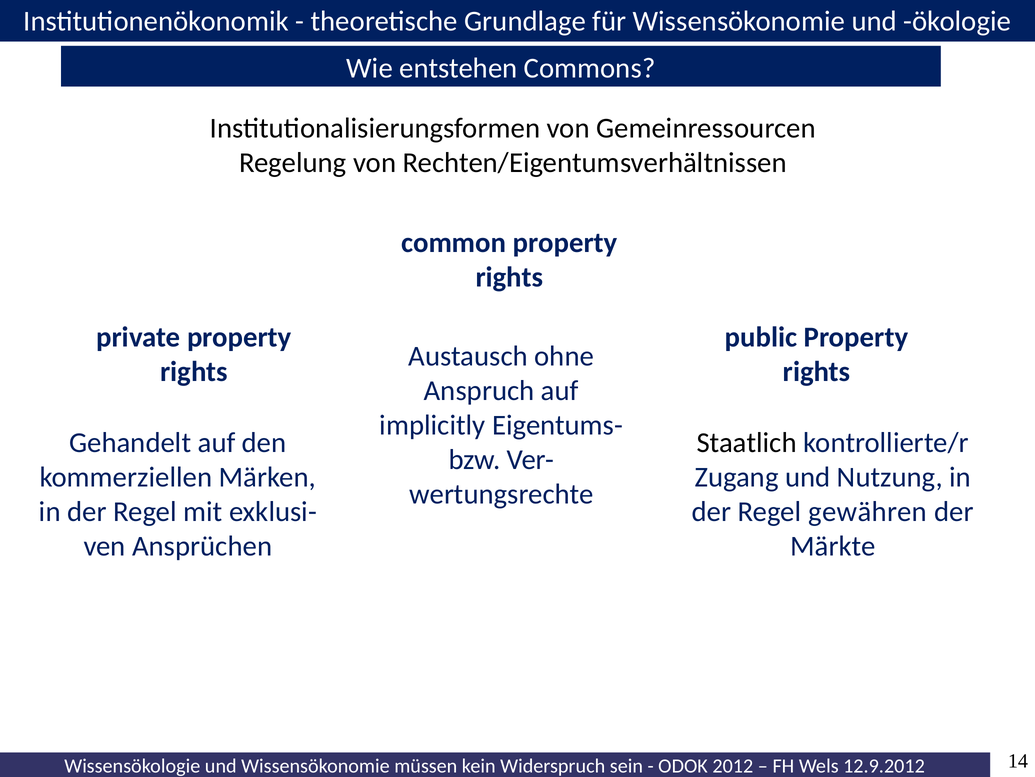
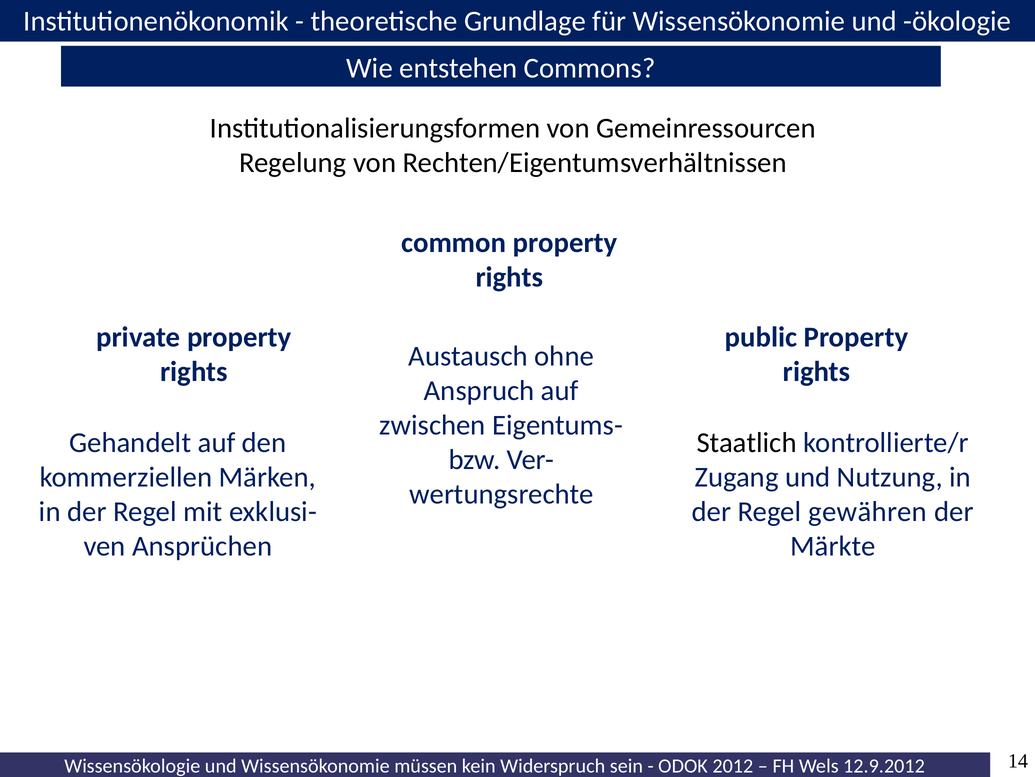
implicitly: implicitly -> zwischen (433, 425)
